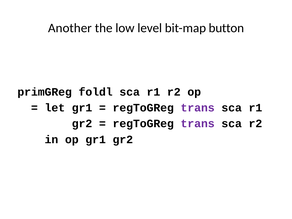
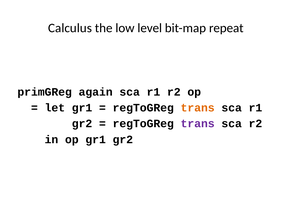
Another: Another -> Calculus (70, 28)
button: button -> repeat (226, 28)
foldl: foldl -> again (96, 92)
trans colour: purple -> orange (198, 108)
